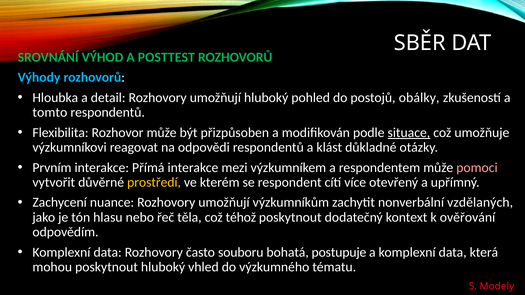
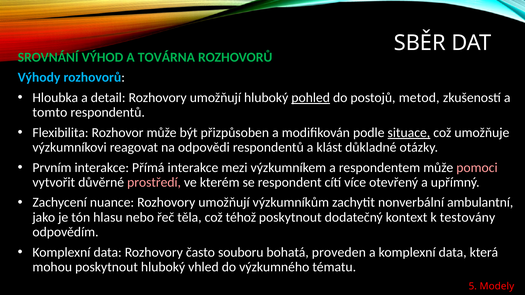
POSTTEST: POSTTEST -> TOVÁRNA (166, 57)
pohled underline: none -> present (311, 98)
obálky: obálky -> metod (419, 98)
prostředí colour: yellow -> pink (154, 182)
vzdělaných: vzdělaných -> ambulantní (480, 203)
ověřování: ověřování -> testovány (467, 217)
postupuje: postupuje -> proveden (339, 252)
